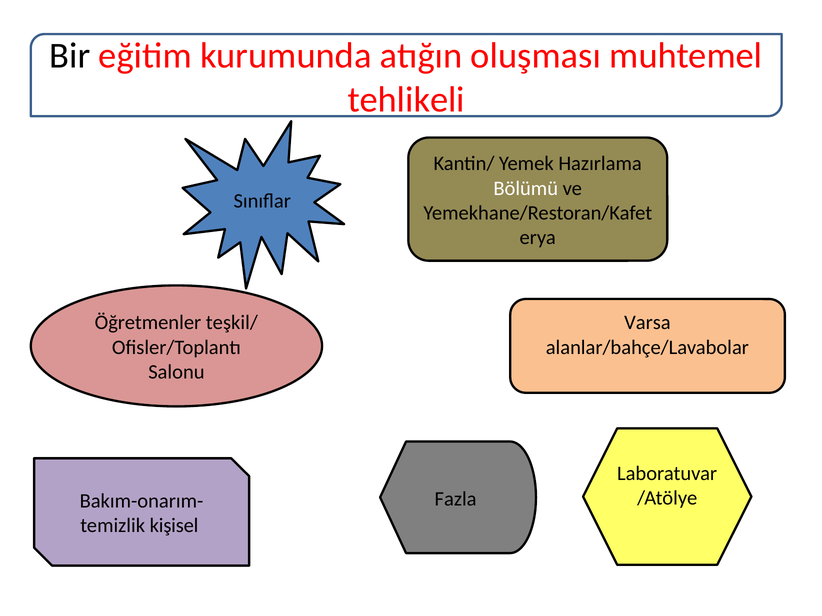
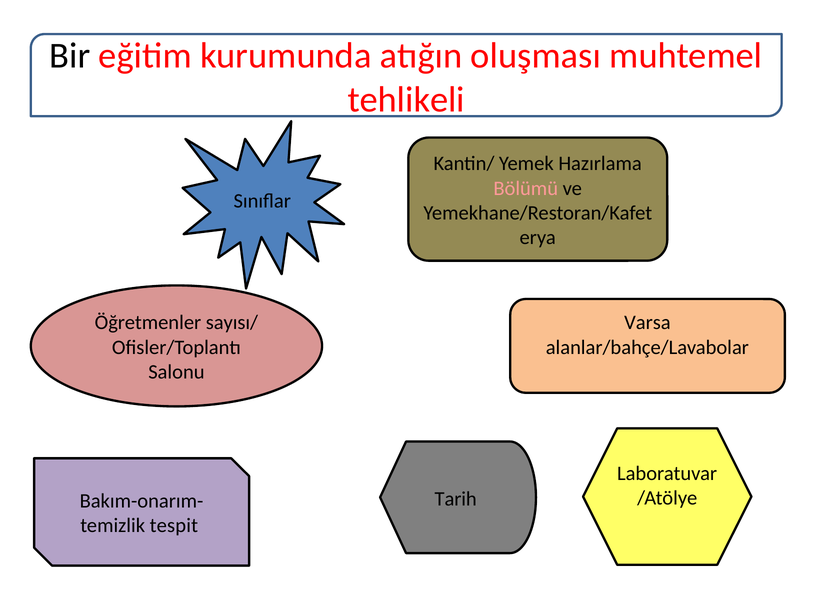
Bölümü colour: white -> pink (526, 188)
teşkil/: teşkil/ -> sayısı/ (232, 323)
Fazla: Fazla -> Tarih (456, 499)
kişisel: kişisel -> tespit (174, 526)
